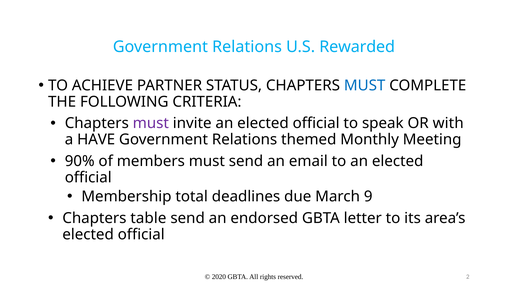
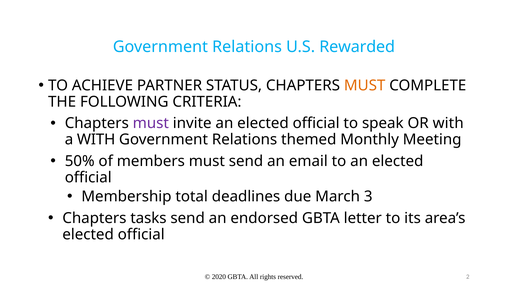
MUST colour: blue -> orange (365, 85)
a HAVE: HAVE -> WITH (96, 140)
90%: 90% -> 50% (80, 161)
9: 9 -> 3 (368, 197)
table: table -> tasks (148, 218)
